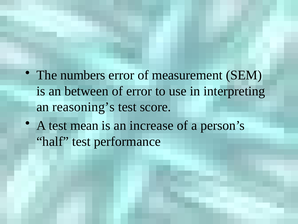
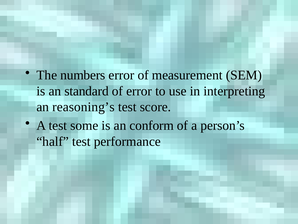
between: between -> standard (87, 91)
mean: mean -> some (84, 125)
increase: increase -> conform (152, 125)
